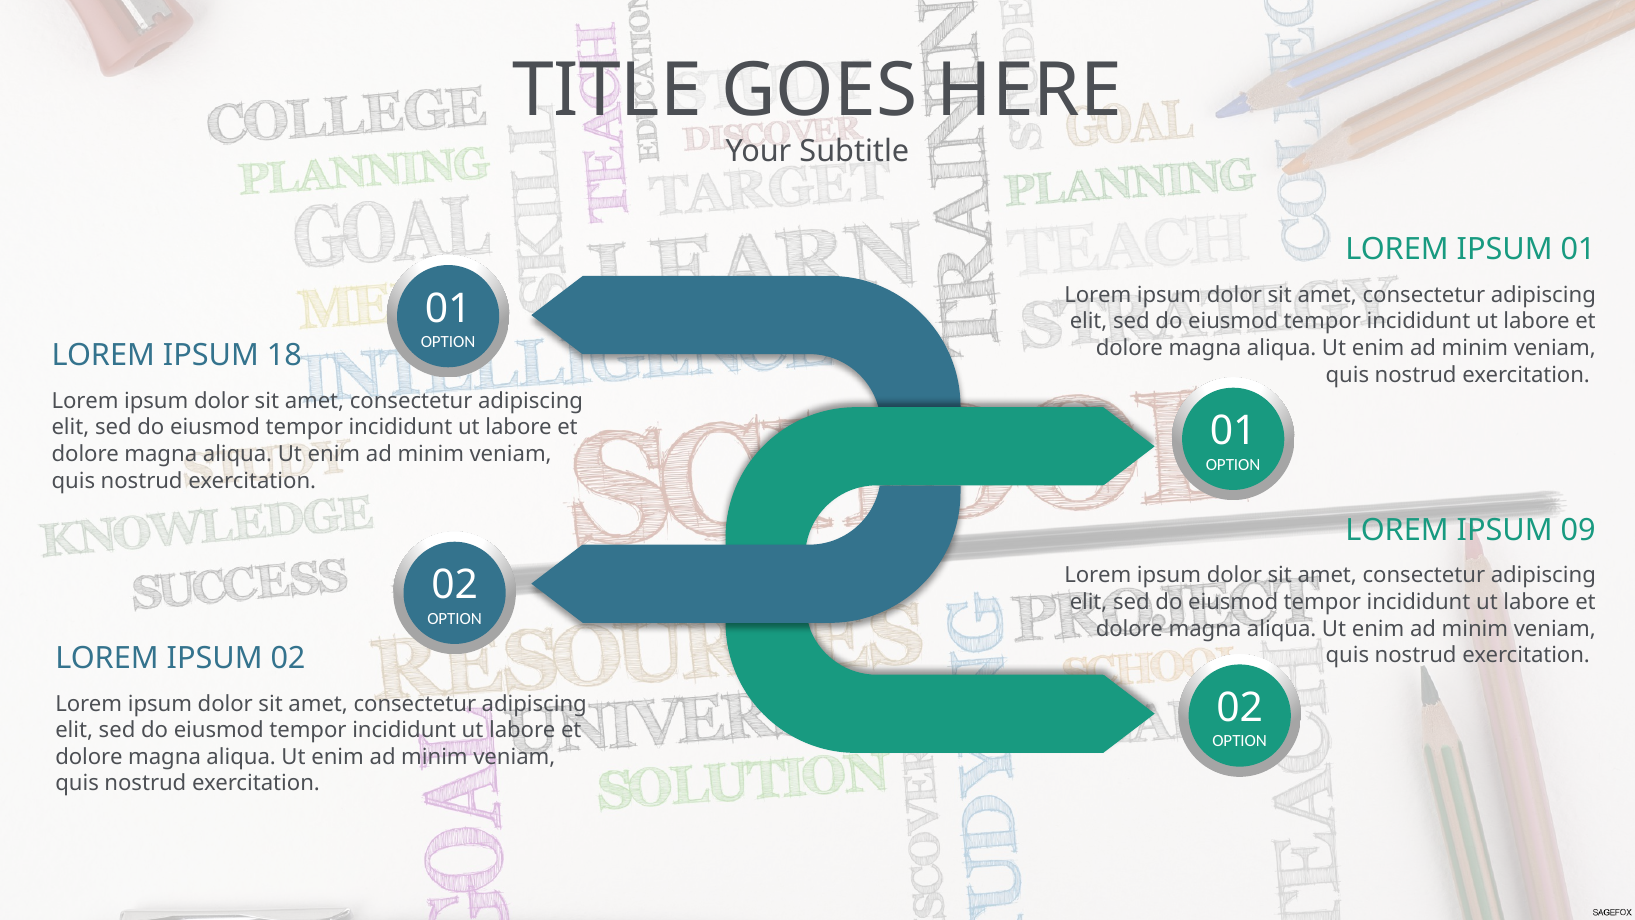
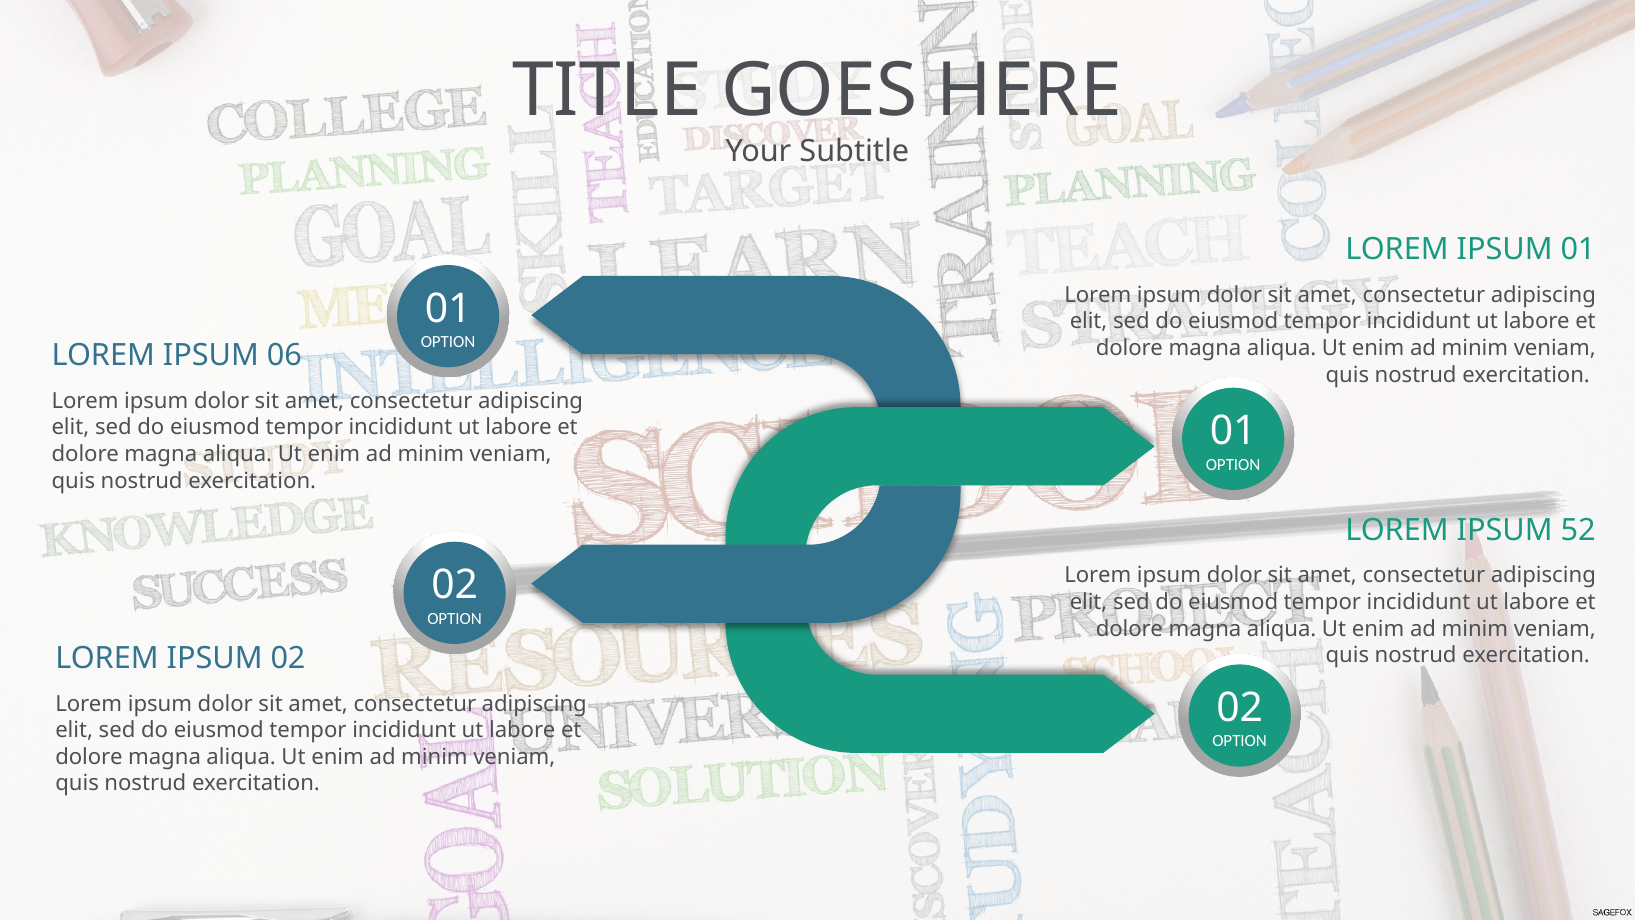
18: 18 -> 06 (284, 355)
09: 09 -> 52 (1578, 530)
